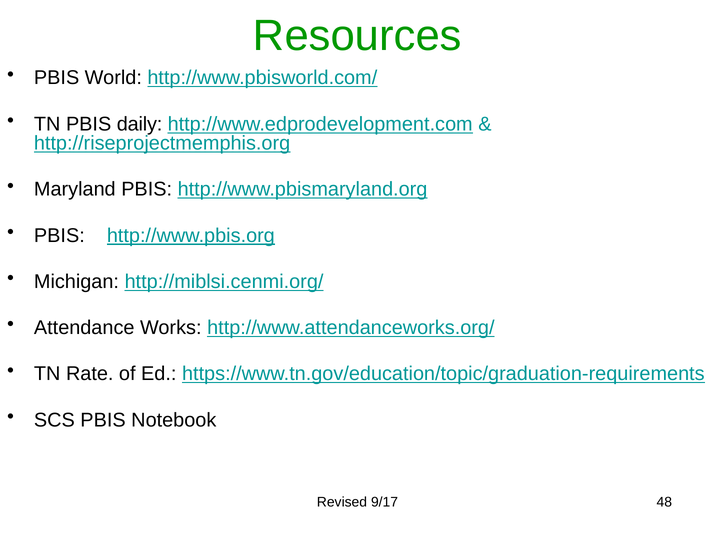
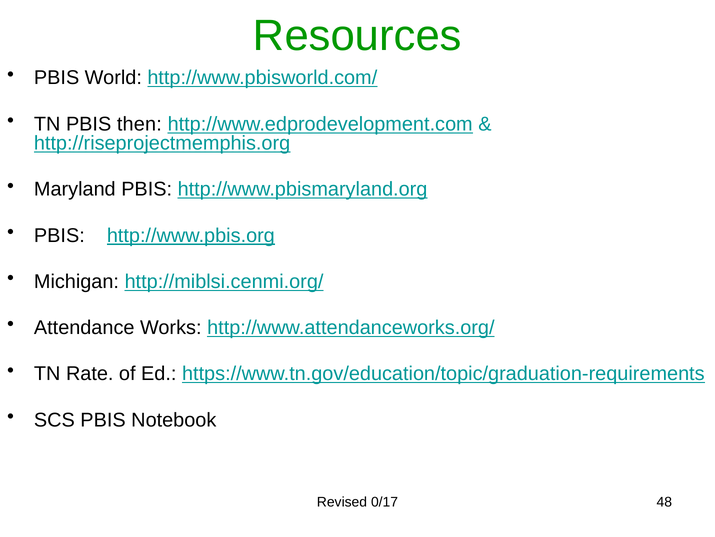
daily: daily -> then (139, 124)
9/17: 9/17 -> 0/17 (385, 501)
